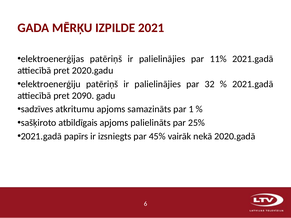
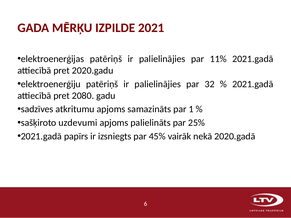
2090: 2090 -> 2080 (83, 96)
atbildīgais: atbildīgais -> uzdevumi (78, 123)
